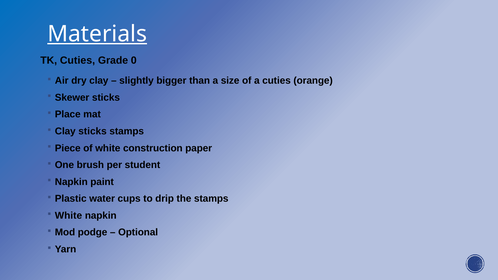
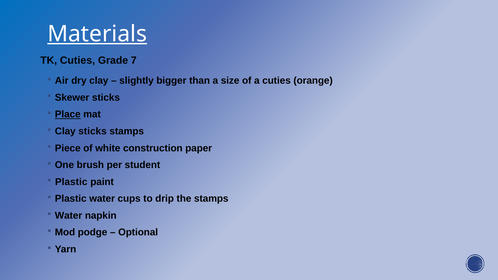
0: 0 -> 7 (134, 60)
Place underline: none -> present (68, 114)
Napkin: Napkin -> Plastic (71, 182)
White: White -> Water (69, 216)
